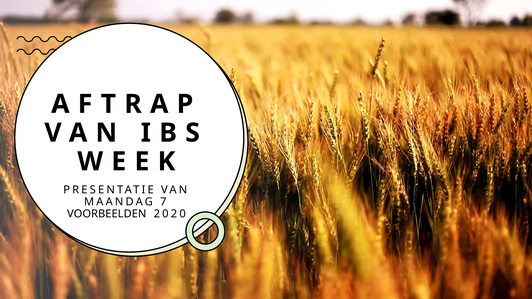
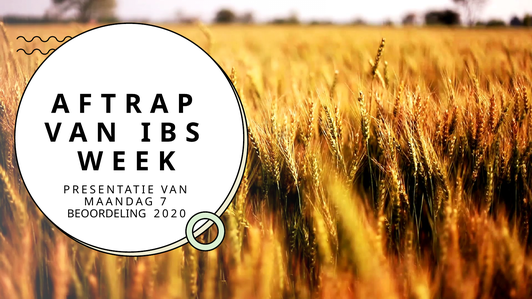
VOORBEELDEN: VOORBEELDEN -> BEOORDELING (107, 214)
